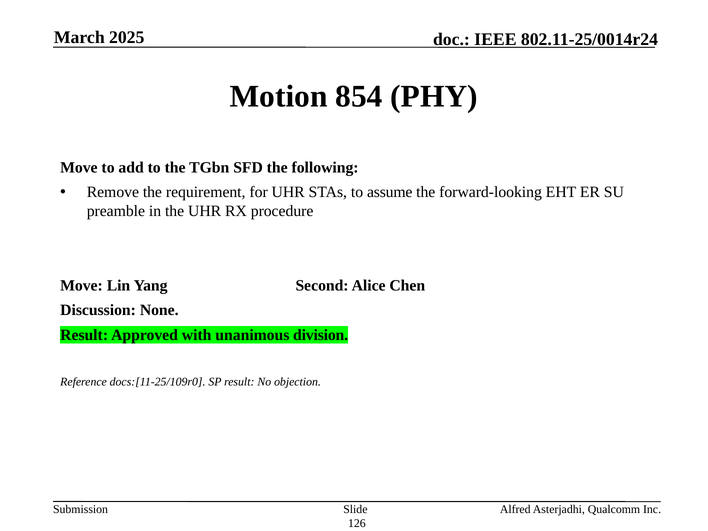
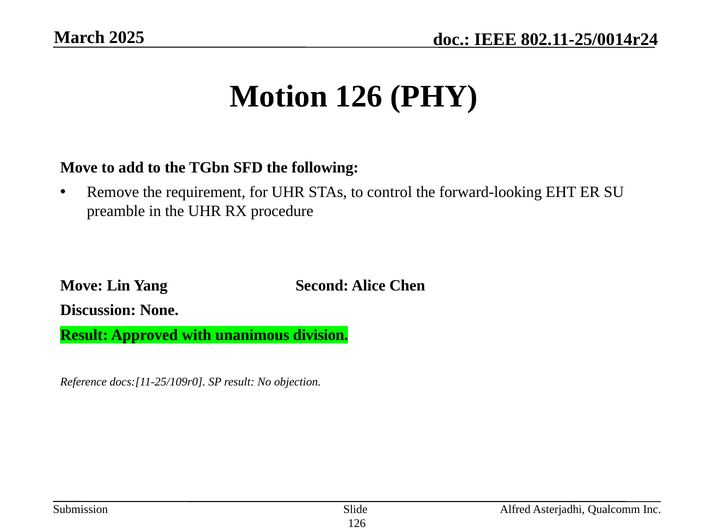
Motion 854: 854 -> 126 (359, 97)
assume: assume -> control (390, 192)
